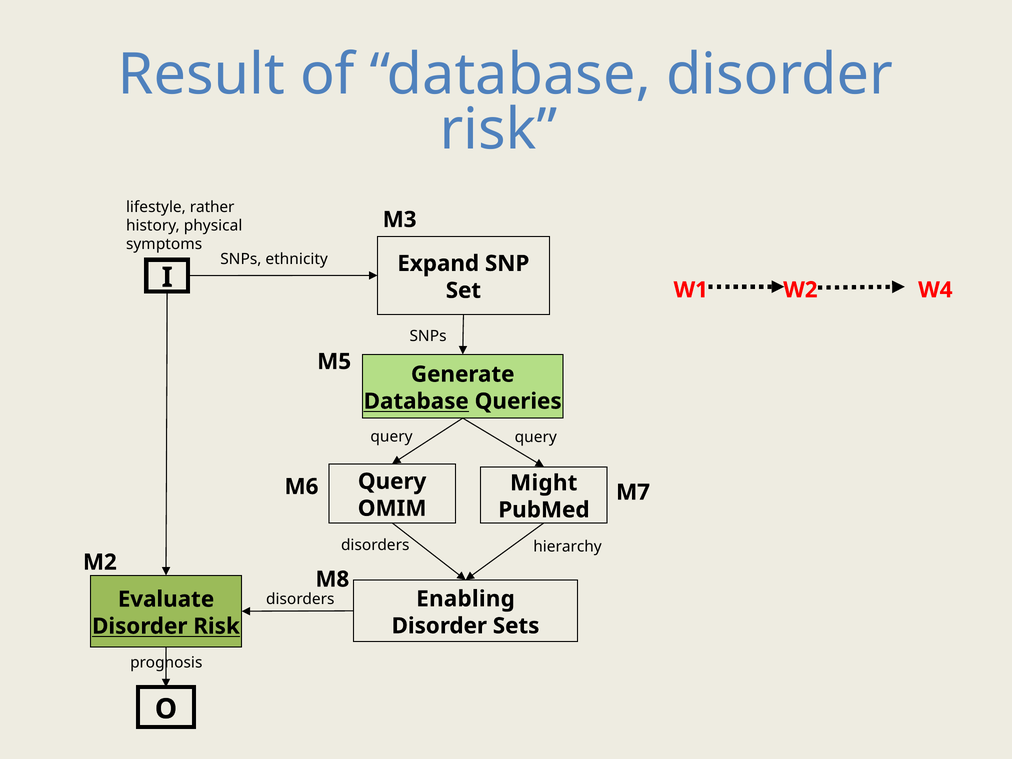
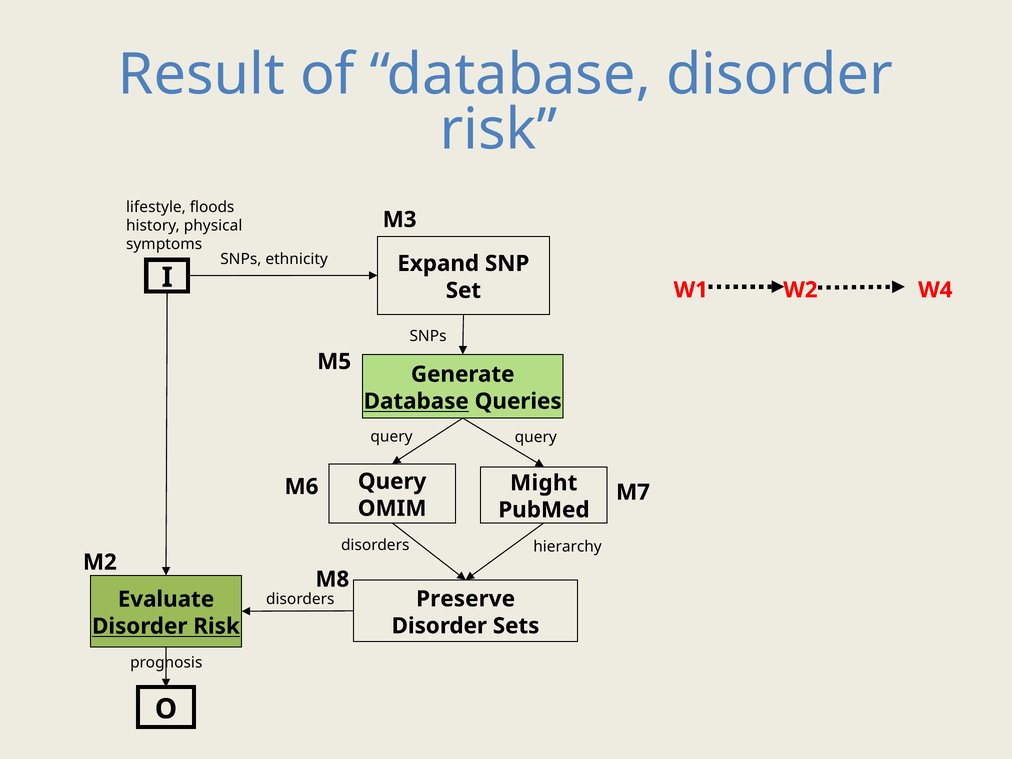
rather: rather -> floods (212, 207)
Enabling: Enabling -> Preserve (466, 599)
